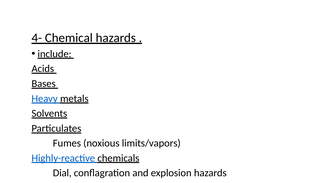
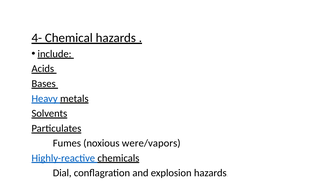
limits/vapors: limits/vapors -> were/vapors (151, 143)
